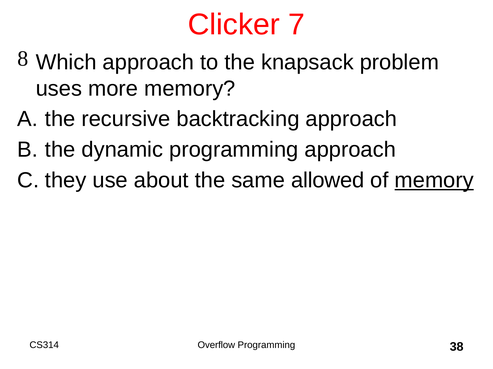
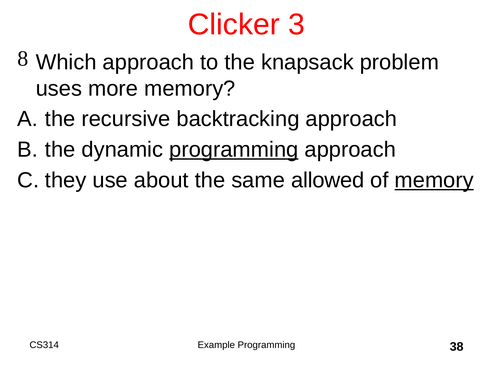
7: 7 -> 3 (297, 25)
programming underline: none -> present (234, 150)
Overflow: Overflow -> Example (216, 346)
